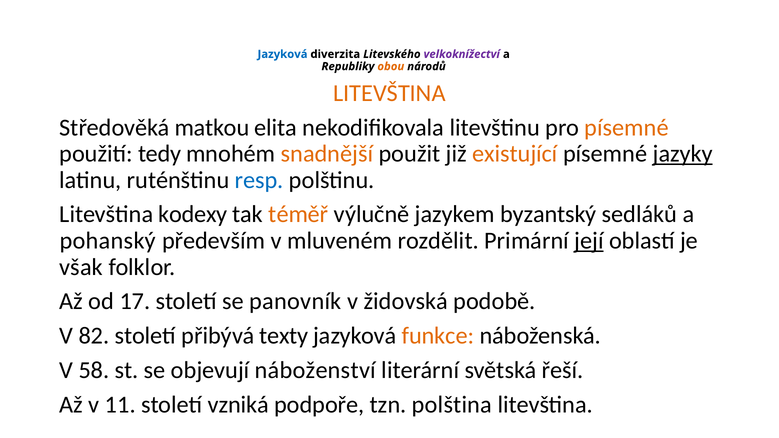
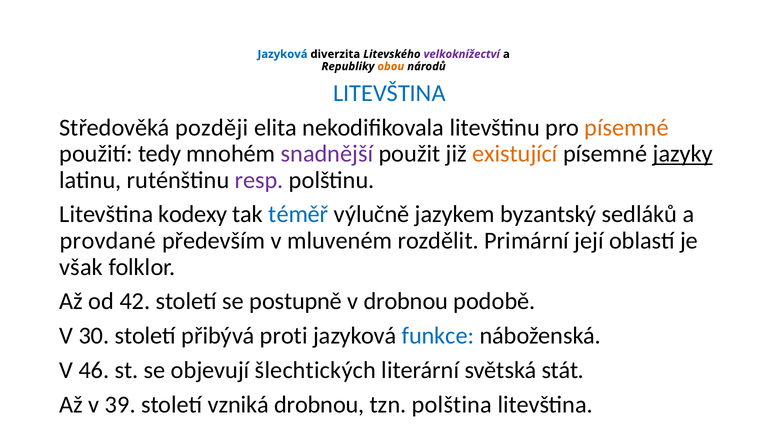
LITEVŠTINA colour: orange -> blue (389, 93)
matkou: matkou -> později (212, 128)
snadnější colour: orange -> purple (327, 154)
resp colour: blue -> purple (259, 180)
téměř colour: orange -> blue (298, 215)
pohanský: pohanský -> provdané (108, 241)
její underline: present -> none (589, 241)
17: 17 -> 42 (135, 302)
panovník: panovník -> postupně (296, 302)
v židovská: židovská -> drobnou (406, 302)
82: 82 -> 30 (94, 336)
texty: texty -> proti (284, 336)
funkce colour: orange -> blue (438, 336)
58: 58 -> 46 (94, 370)
náboženství: náboženství -> šlechtických (315, 370)
řeší: řeší -> stát (563, 370)
11: 11 -> 39 (120, 405)
vzniká podpoře: podpoře -> drobnou (319, 405)
